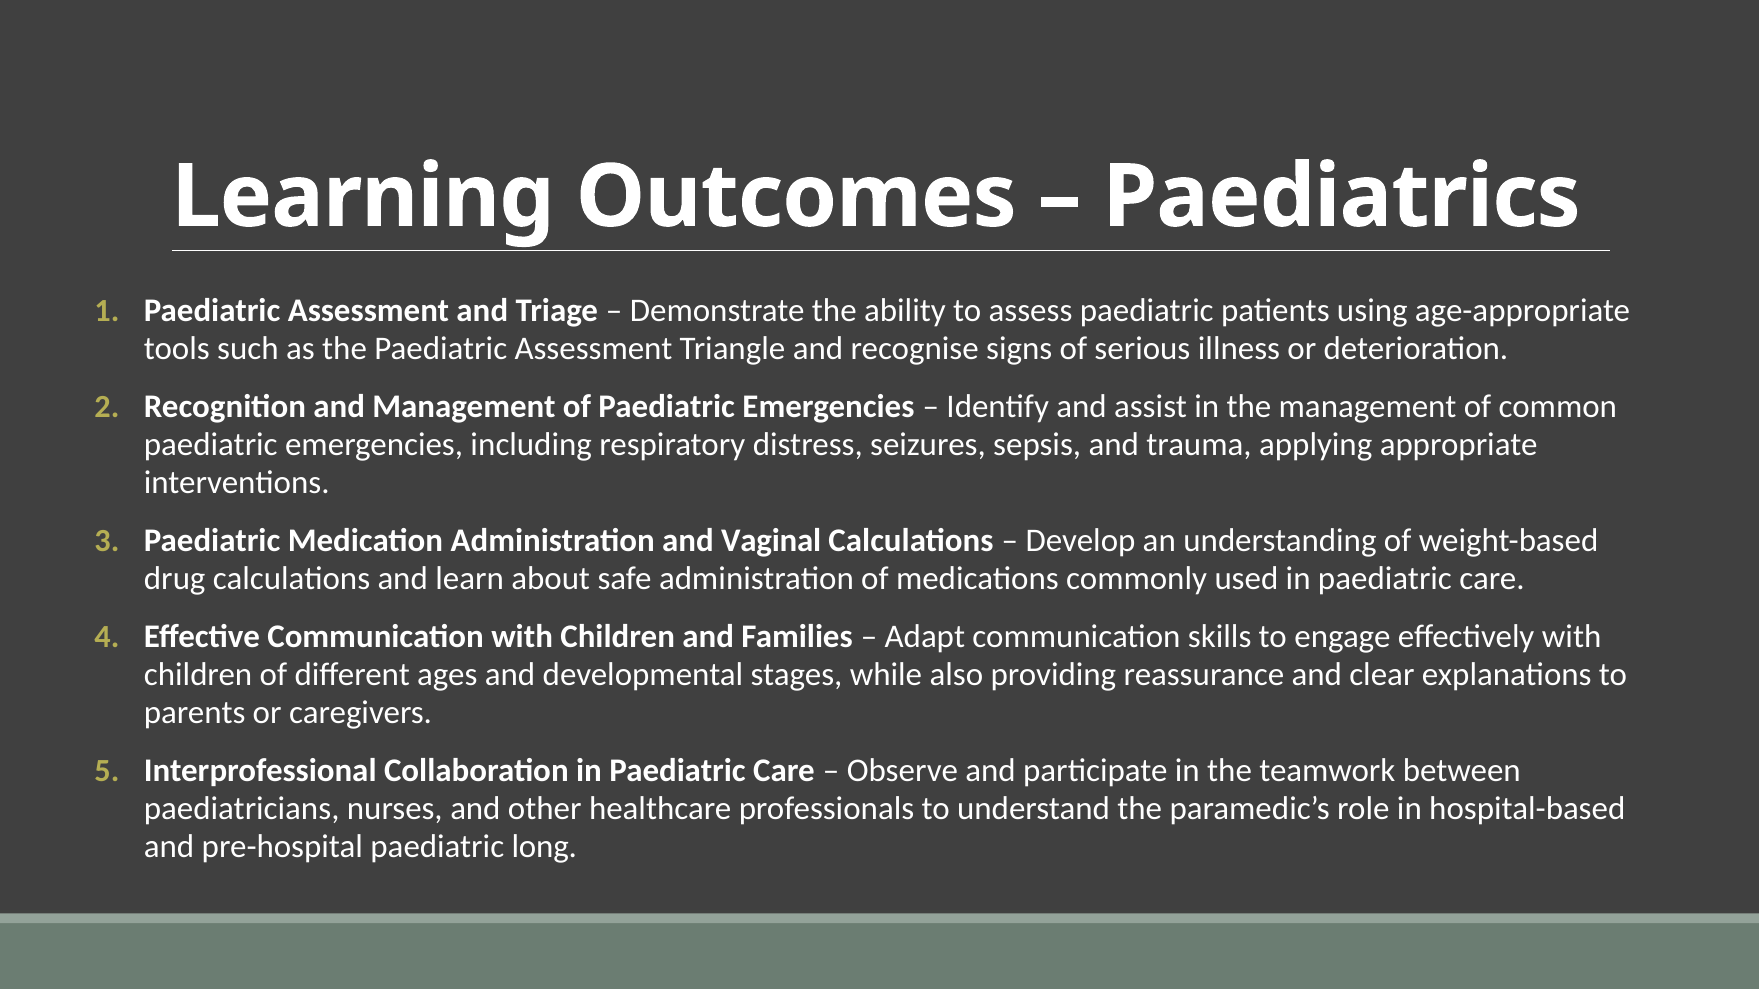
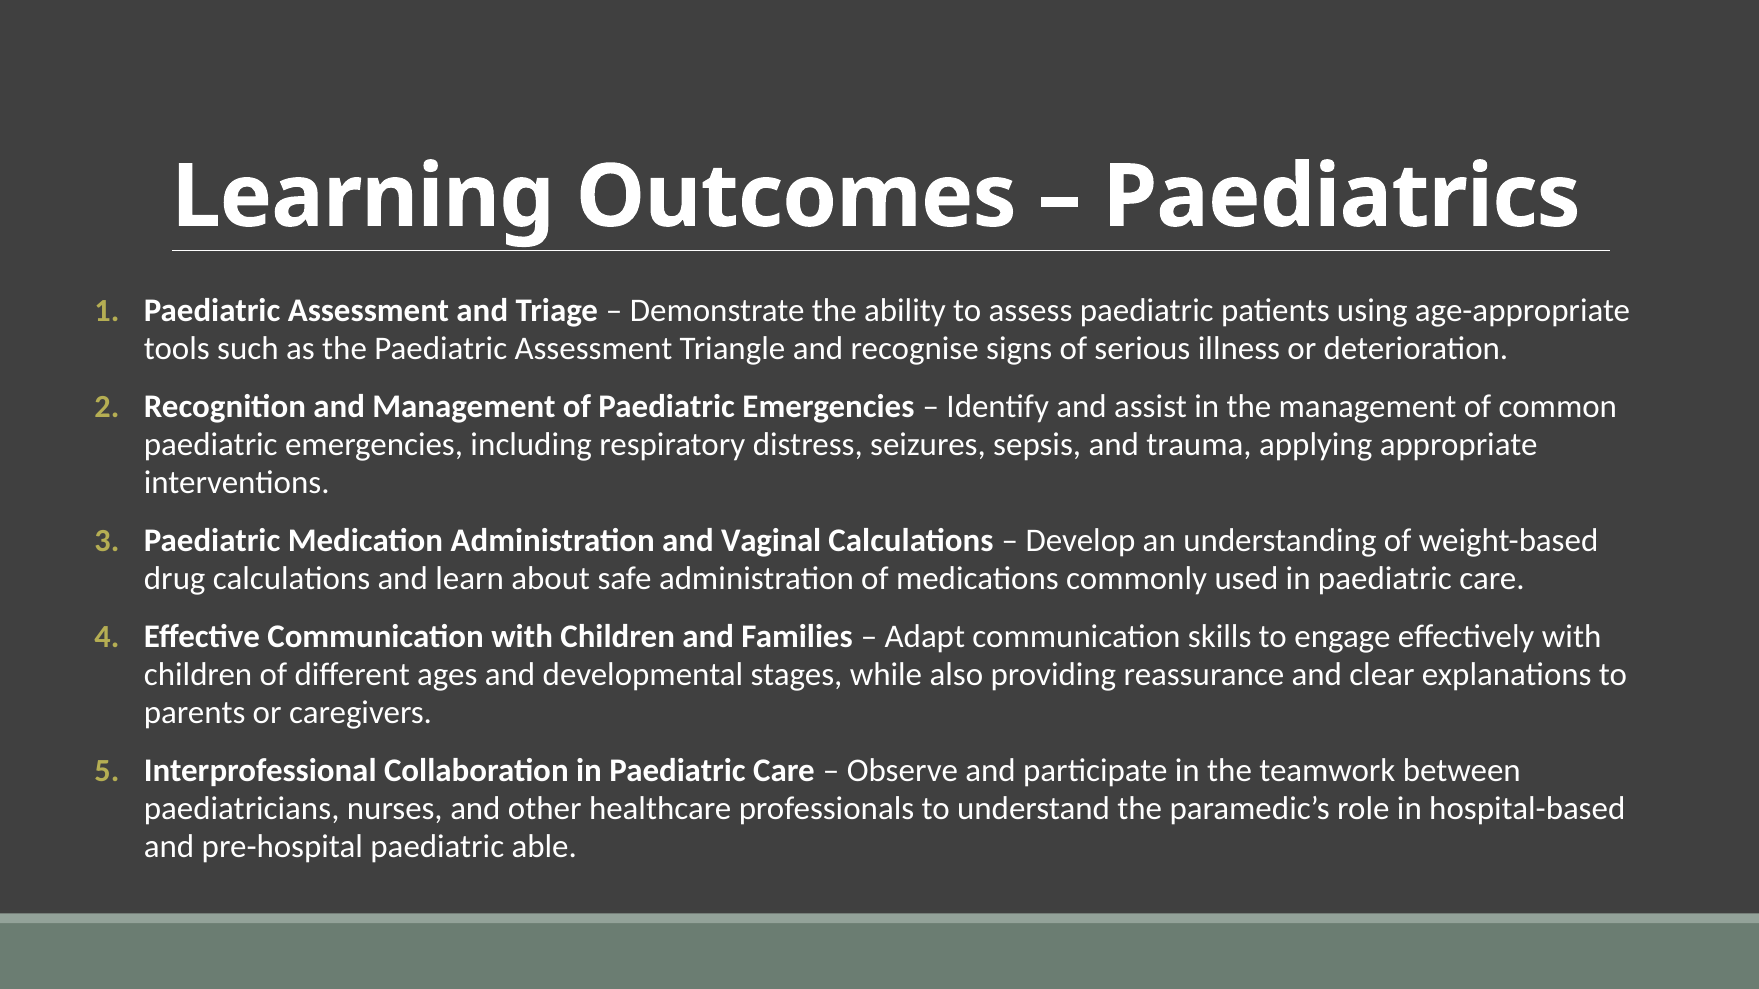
long: long -> able (544, 847)
